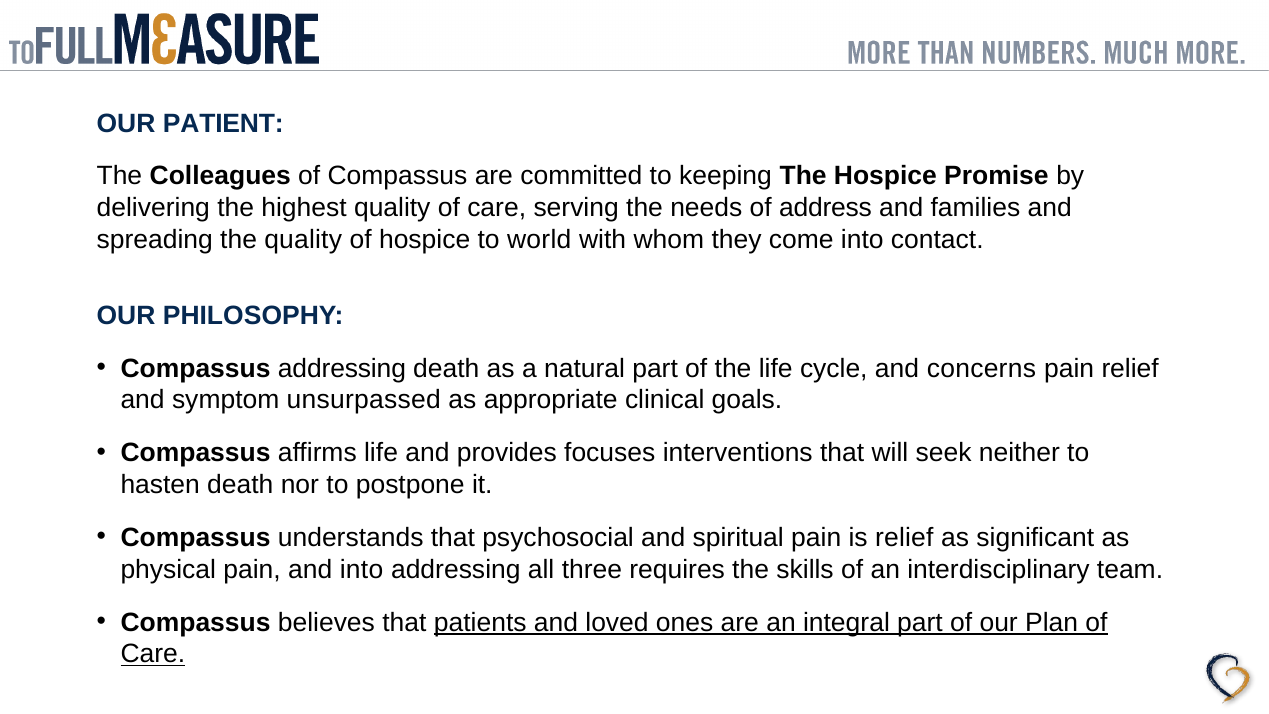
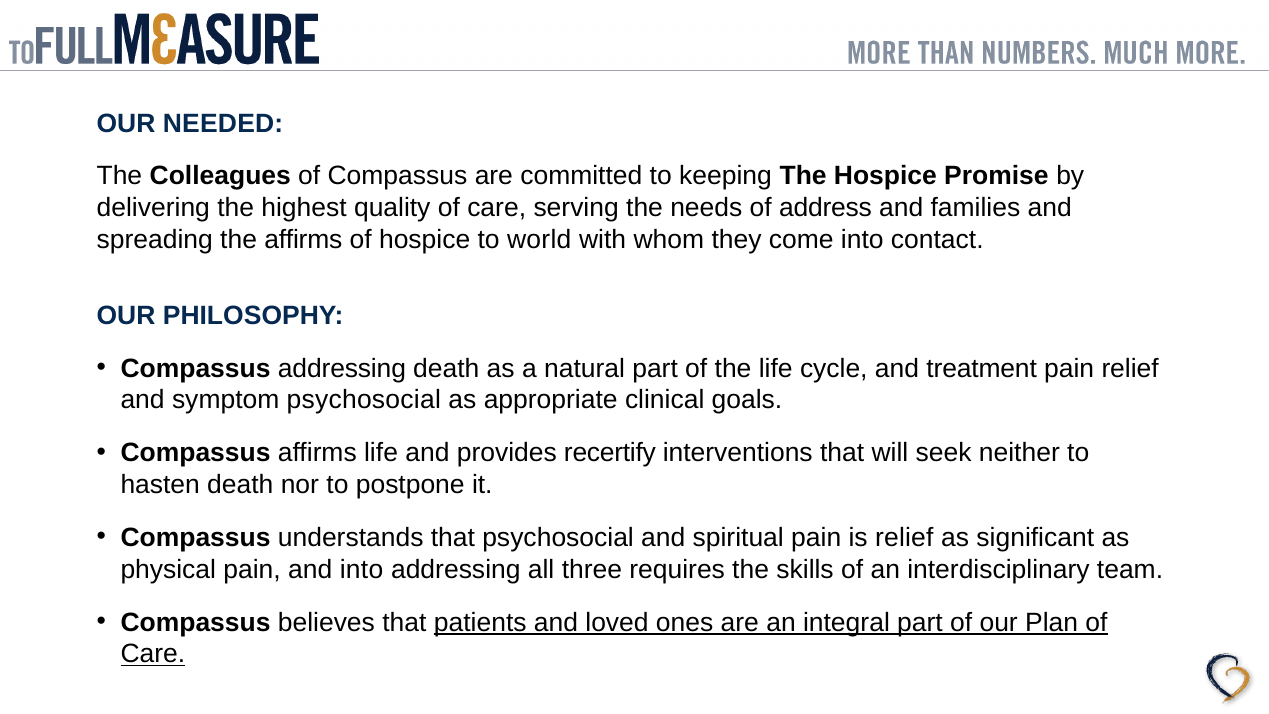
PATIENT: PATIENT -> NEEDED (223, 123)
the quality: quality -> affirms (303, 240)
concerns: concerns -> treatment (982, 368)
symptom unsurpassed: unsurpassed -> psychosocial (364, 400)
focuses: focuses -> recertify (610, 453)
